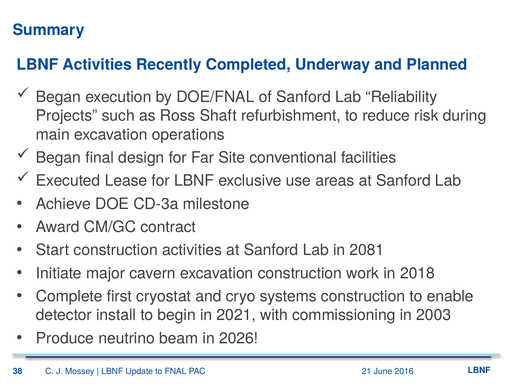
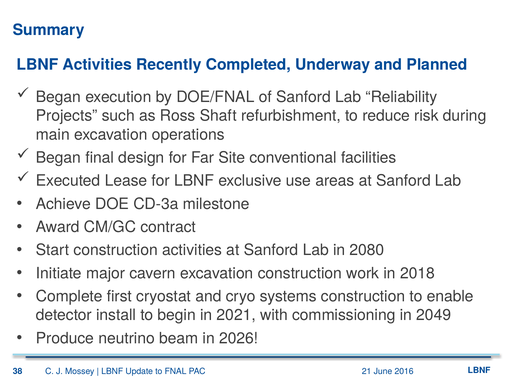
2081: 2081 -> 2080 (367, 250)
2003: 2003 -> 2049 (434, 315)
